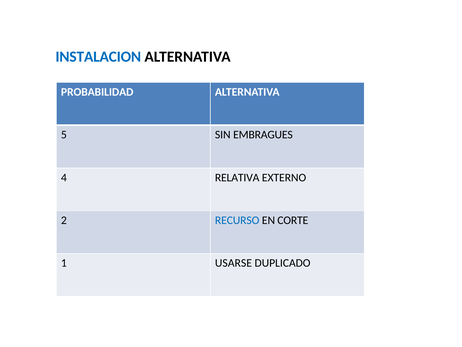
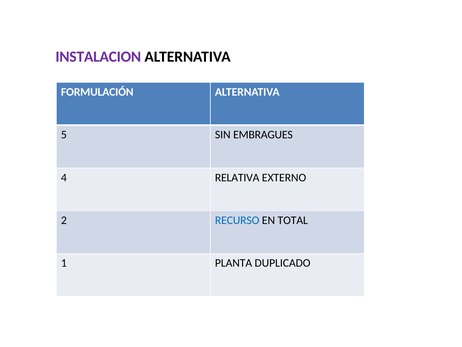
INSTALACION colour: blue -> purple (98, 57)
PROBABILIDAD: PROBABILIDAD -> FORMULACIÓN (97, 92)
CORTE: CORTE -> TOTAL (293, 220)
USARSE: USARSE -> PLANTA (234, 263)
